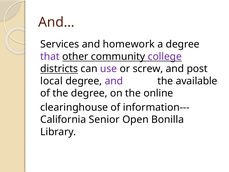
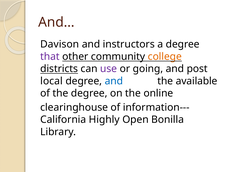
Services: Services -> Davison (60, 44)
homework: homework -> instructors (129, 44)
college colour: purple -> orange (165, 56)
screw: screw -> going (148, 69)
and colour: purple -> blue (114, 81)
Senior: Senior -> Highly (104, 119)
